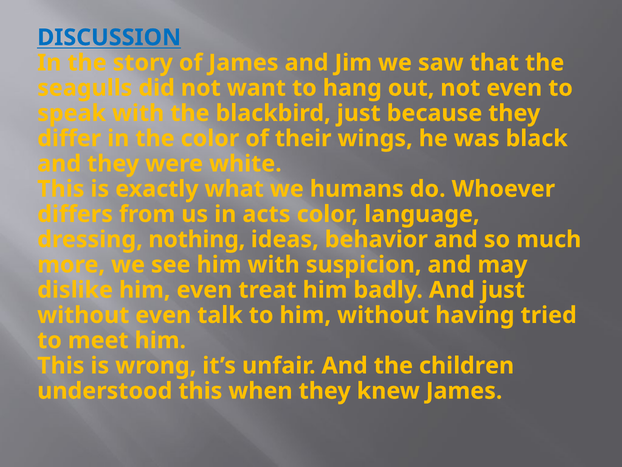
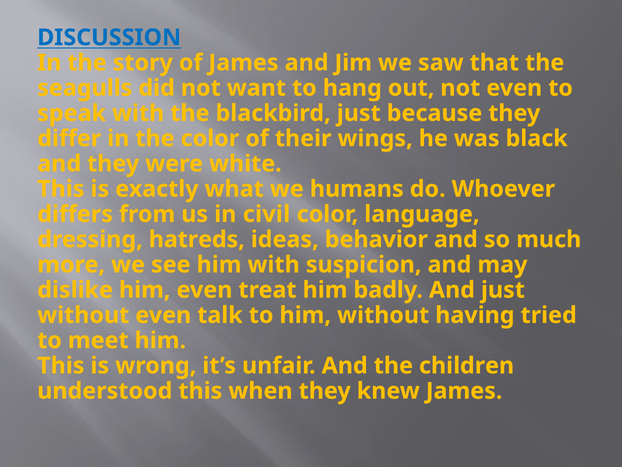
acts: acts -> civil (266, 214)
nothing: nothing -> hatreds (197, 239)
